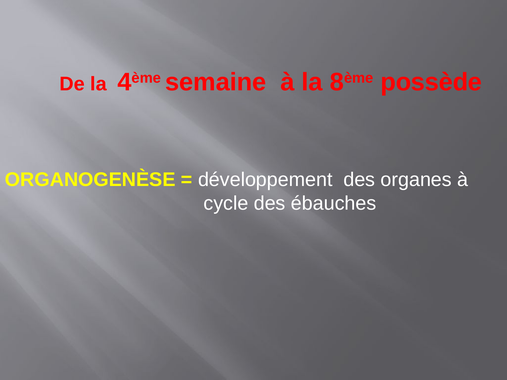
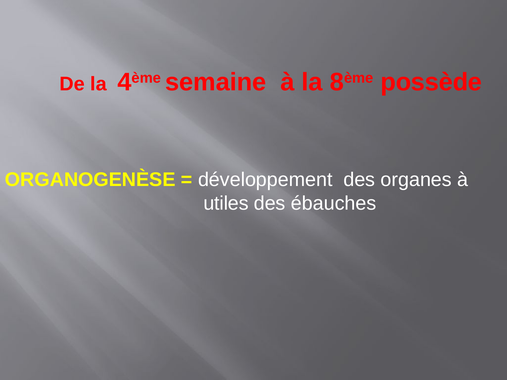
cycle: cycle -> utiles (226, 203)
